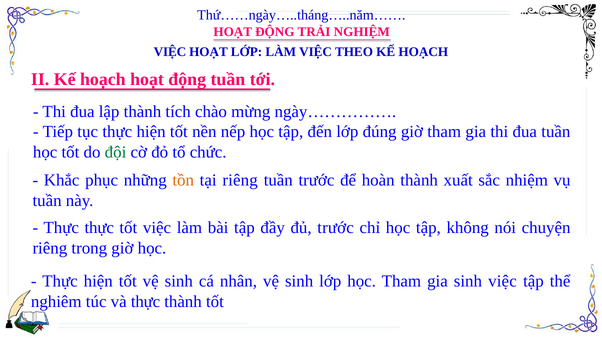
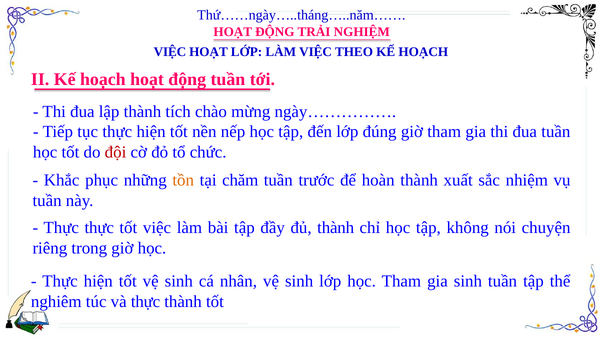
đội colour: green -> red (116, 152)
tại riêng: riêng -> chăm (240, 180)
đủ trước: trước -> thành (336, 228)
sinh việc: việc -> tuần (503, 281)
